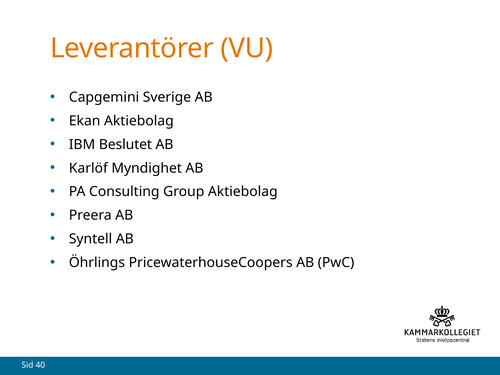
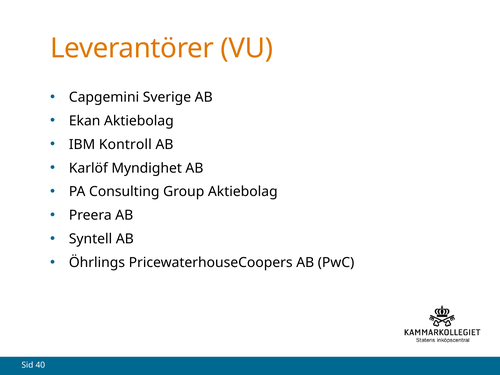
Beslutet: Beslutet -> Kontroll (125, 144)
